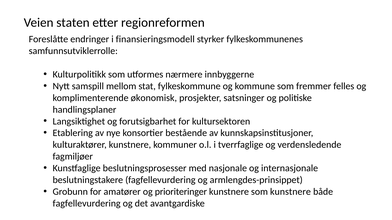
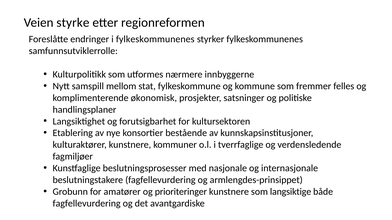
staten: staten -> styrke (73, 23)
i finansieringsmodell: finansieringsmodell -> fylkeskommunenes (155, 39)
som kunstnere: kunstnere -> langsiktige (291, 192)
